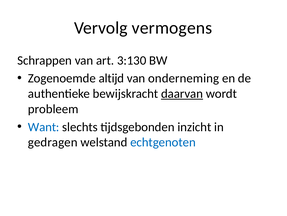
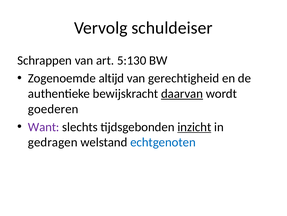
vermogens: vermogens -> schuldeiser (172, 28)
3:130: 3:130 -> 5:130 (132, 60)
onderneming: onderneming -> gerechtigheid (184, 78)
probleem: probleem -> goederen (53, 109)
Want colour: blue -> purple (44, 127)
inzicht underline: none -> present (194, 127)
